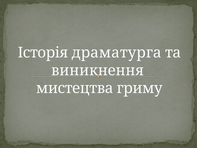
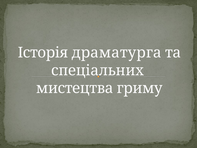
виникнення: виникнення -> спеціальних (98, 70)
